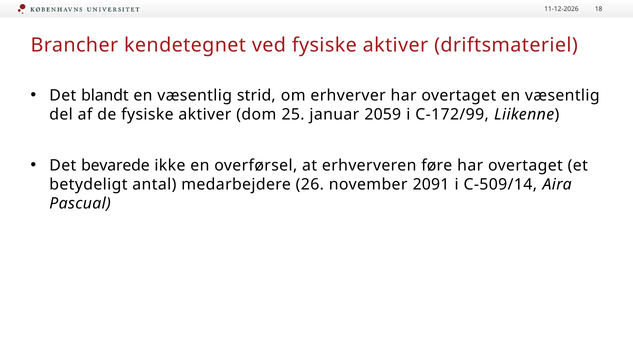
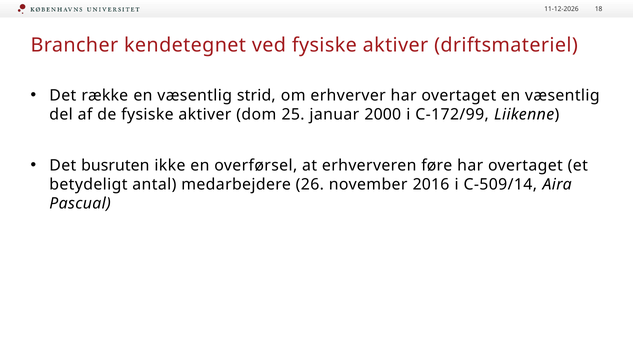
blandt: blandt -> række (105, 96)
2059: 2059 -> 2000 (383, 114)
bevarede: bevarede -> busruten (115, 166)
2091: 2091 -> 2016 (431, 185)
